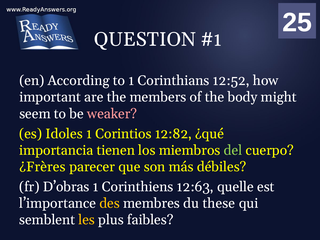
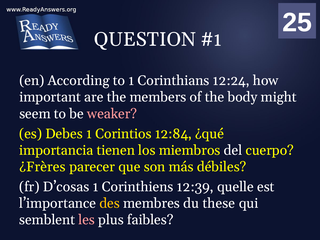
12:52: 12:52 -> 12:24 (231, 81)
Idoles: Idoles -> Debes (64, 134)
12:82: 12:82 -> 12:84 (173, 134)
del colour: light green -> white (233, 150)
D’obras: D’obras -> D’cosas (66, 187)
12:63: 12:63 -> 12:39 (195, 187)
les colour: yellow -> pink (87, 220)
